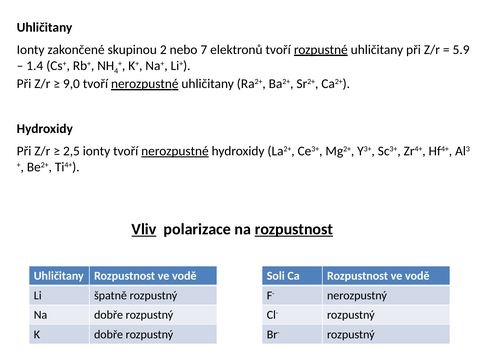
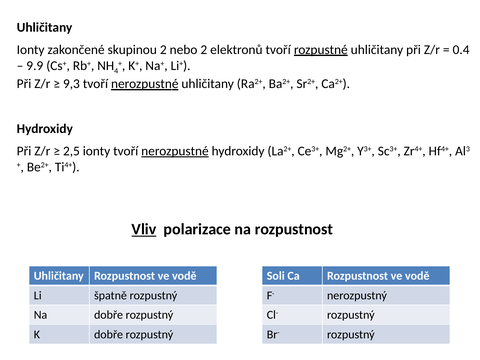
nebo 7: 7 -> 2 (204, 50)
5.9: 5.9 -> 0.4 (461, 50)
1.4: 1.4 -> 9.9 (35, 66)
9,0: 9,0 -> 9,3 (71, 84)
rozpustnost underline: present -> none (294, 229)
